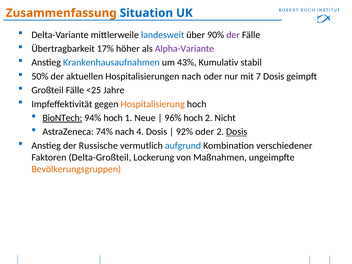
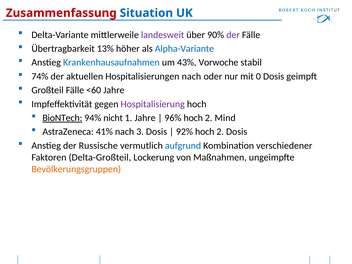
Zusammenfassung colour: orange -> red (61, 13)
landesweit colour: blue -> purple (163, 35)
17%: 17% -> 13% (105, 49)
Alpha-Variante colour: purple -> blue (184, 49)
Kumulativ: Kumulativ -> Vorwoche (219, 63)
50%: 50% -> 74% (40, 76)
7: 7 -> 0 (258, 76)
<25: <25 -> <60 (94, 90)
Hospitalisierung colour: orange -> purple (153, 104)
94% hoch: hoch -> nicht (113, 118)
1 Neue: Neue -> Jahre (145, 118)
Nicht: Nicht -> Mind (225, 118)
74%: 74% -> 41% (104, 132)
4: 4 -> 3 (140, 132)
92% oder: oder -> hoch (205, 132)
Dosis underline: present -> none (237, 132)
